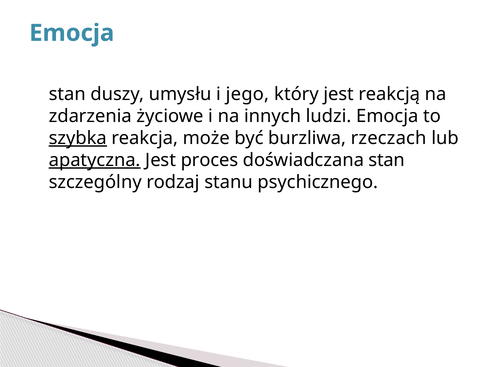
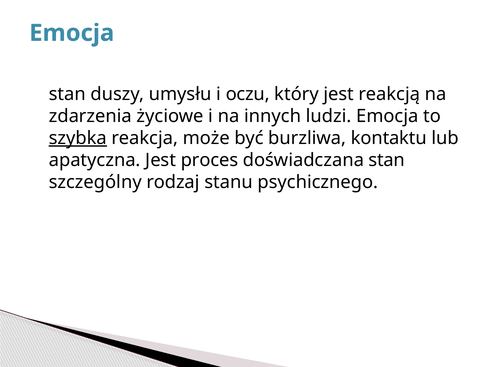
jego: jego -> oczu (248, 94)
rzeczach: rzeczach -> kontaktu (389, 138)
apatyczna underline: present -> none (95, 160)
